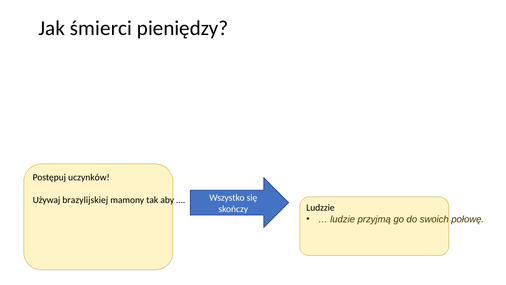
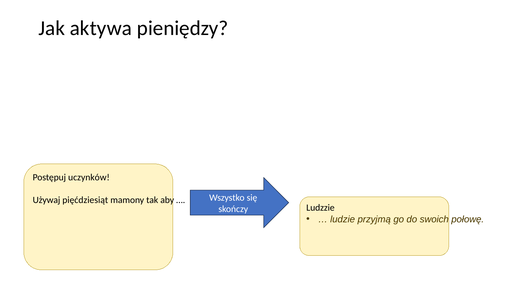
śmierci: śmierci -> aktywa (101, 28)
brazylijskiej: brazylijskiej -> pięćdziesiąt (85, 200)
